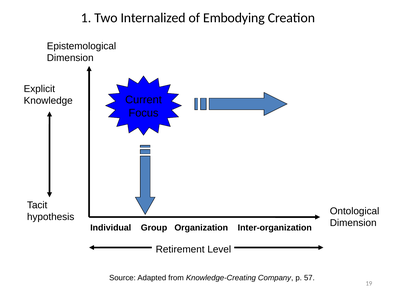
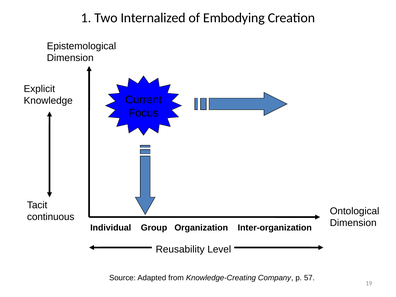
hypothesis: hypothesis -> continuous (51, 217)
Retirement: Retirement -> Reusability (180, 249)
